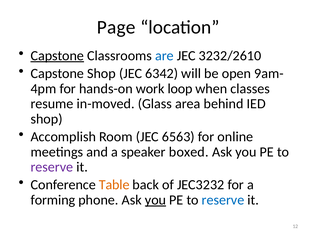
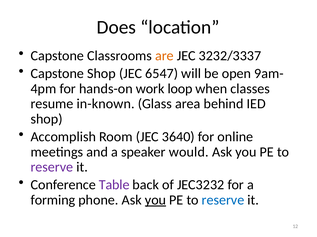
Page: Page -> Does (116, 27)
Capstone underline: present -> none (57, 56)
are colour: blue -> orange (164, 56)
3232/2610: 3232/2610 -> 3232/3337 (230, 56)
6342: 6342 -> 6547 (162, 74)
in-moved: in-moved -> in-known (106, 104)
6563: 6563 -> 3640 (178, 137)
boxed: boxed -> would (189, 152)
Table colour: orange -> purple (114, 185)
